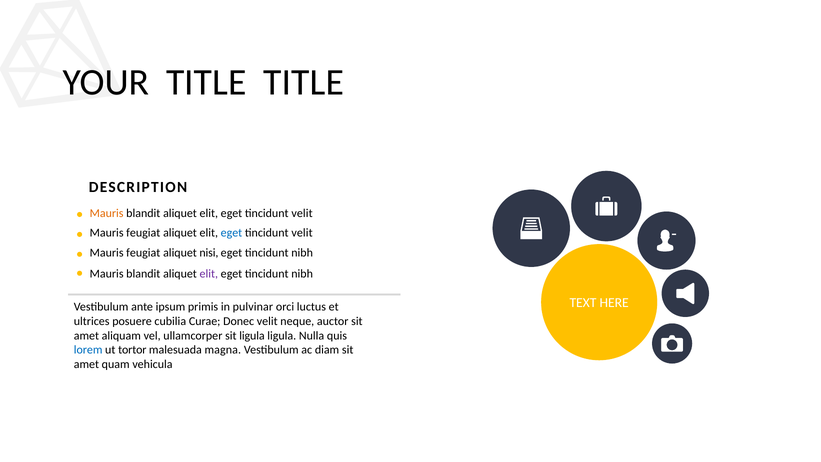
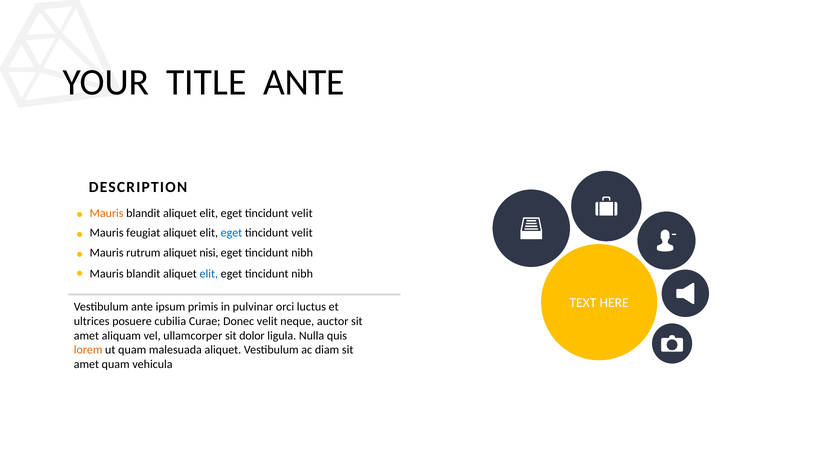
TITLE TITLE: TITLE -> ANTE (304, 82)
feugiat: feugiat -> rutrum (143, 253)
elit colour: purple -> blue (209, 274)
sit ligula: ligula -> dolor (252, 336)
lorem colour: blue -> orange (88, 350)
ut tortor: tortor -> quam (132, 350)
malesuada magna: magna -> aliquet (223, 350)
